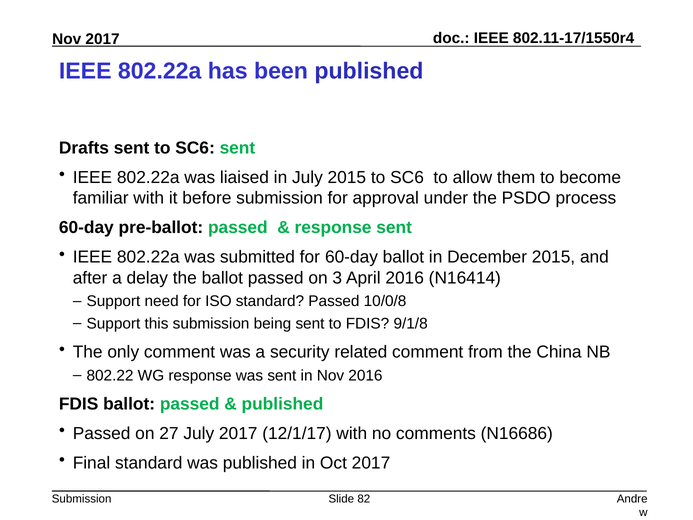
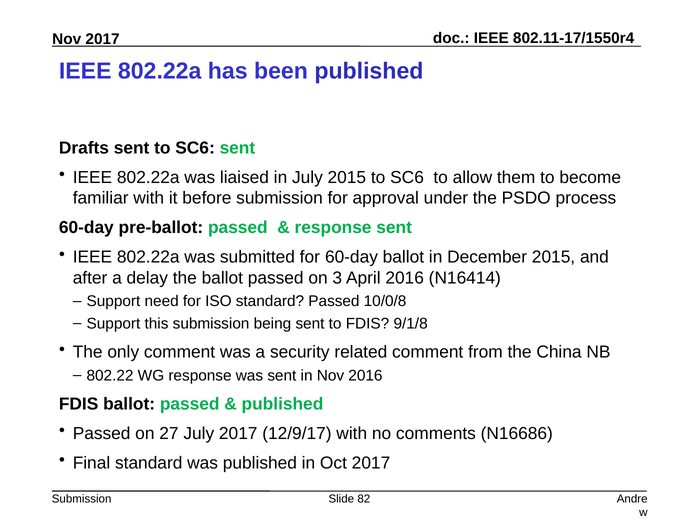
12/1/17: 12/1/17 -> 12/9/17 (297, 433)
